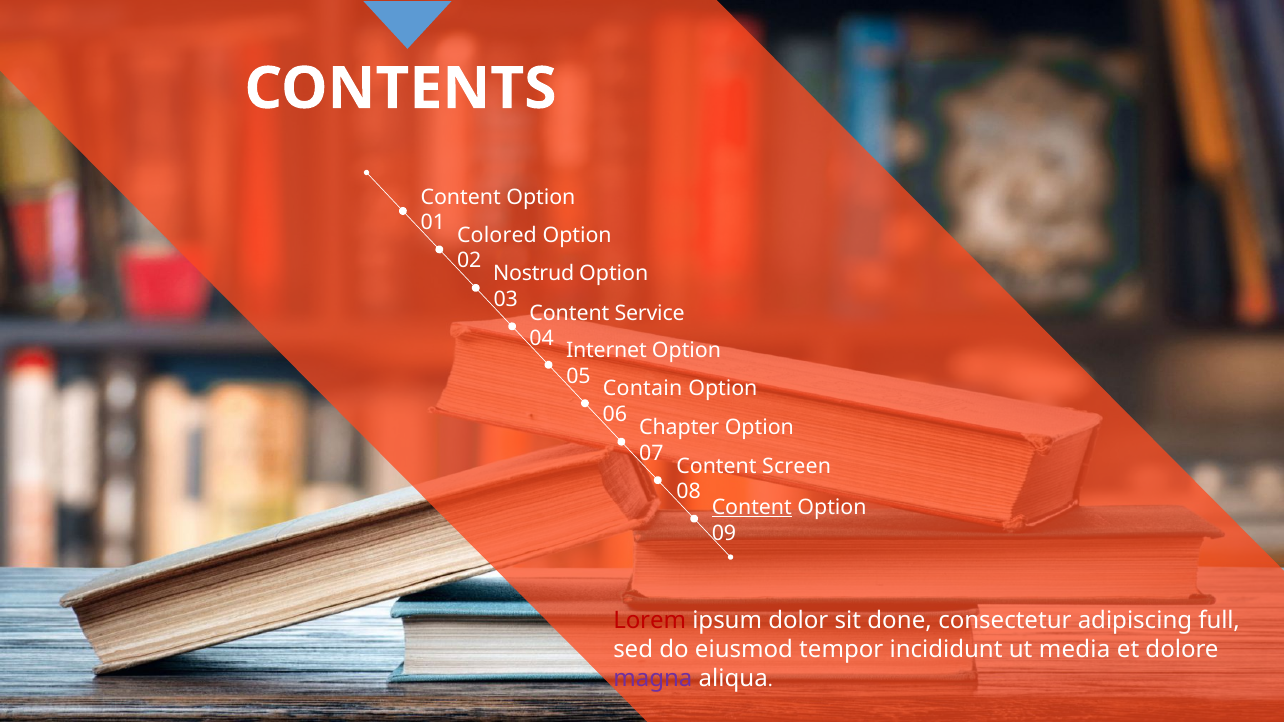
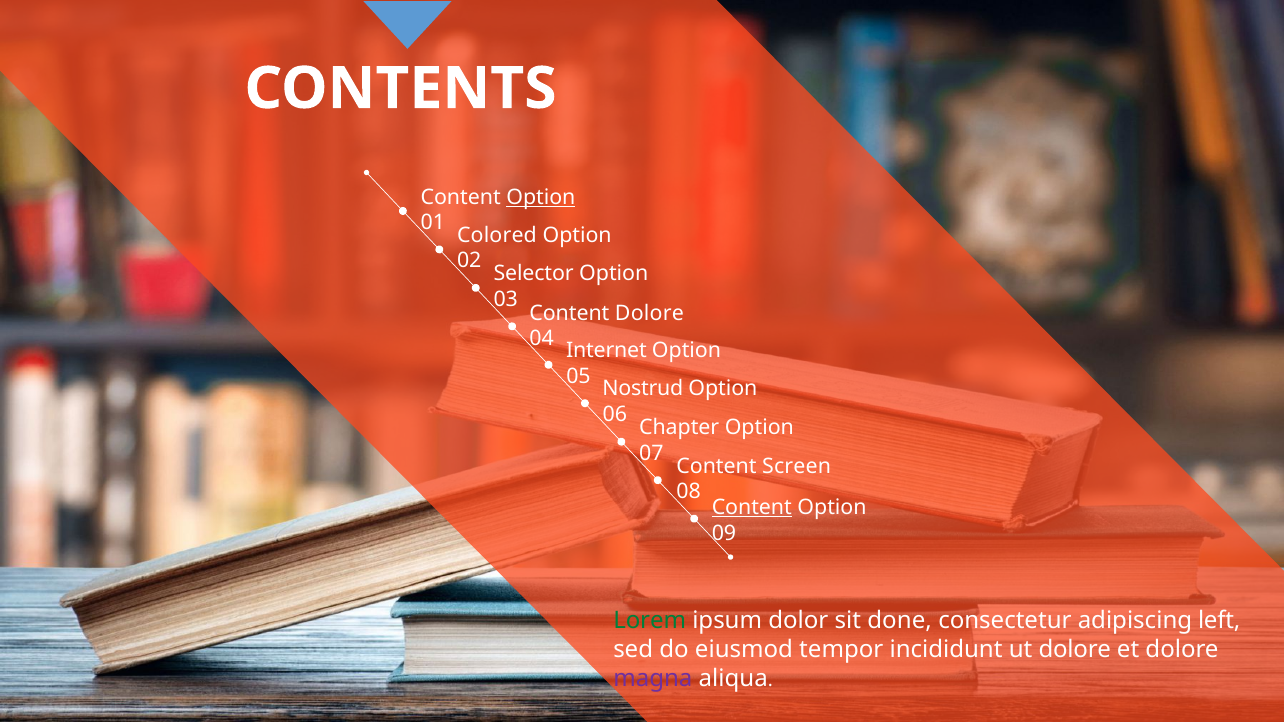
Option underline: none -> present (541, 197)
Nostrud: Nostrud -> Selector (534, 274)
Content Service: Service -> Dolore (649, 313)
Contain: Contain -> Nostrud (643, 389)
Lorem colour: red -> green (650, 621)
full: full -> left (1219, 621)
ut media: media -> dolore (1075, 650)
